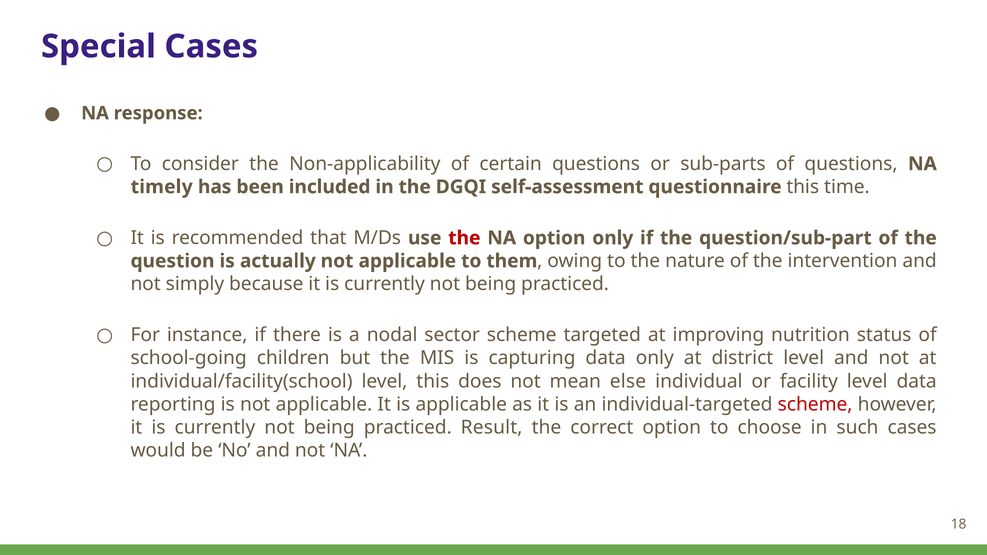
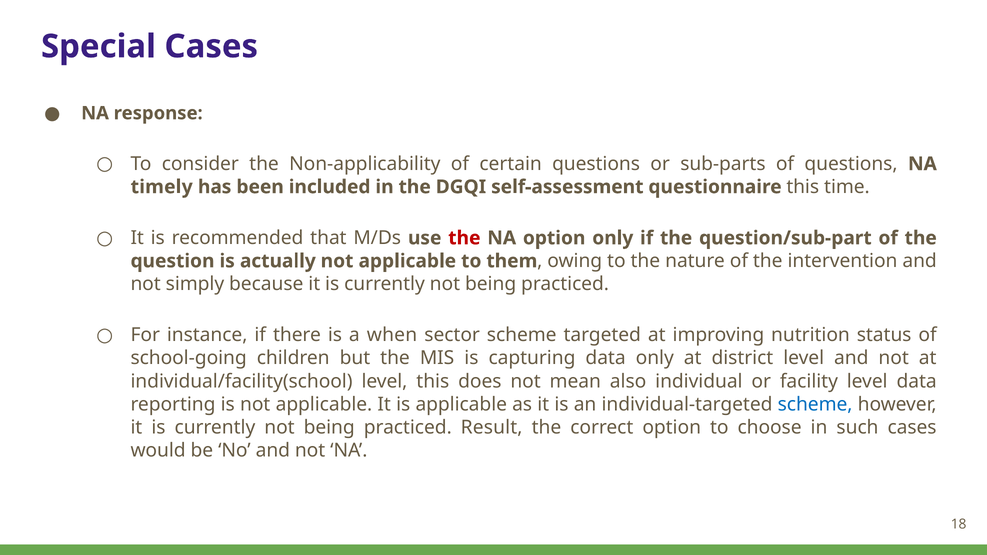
nodal: nodal -> when (392, 335)
else: else -> also (628, 381)
scheme colour: red -> blue (815, 404)
